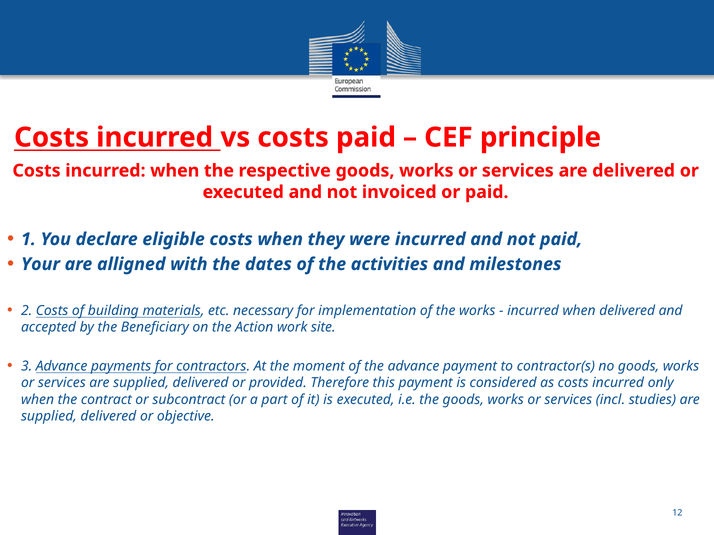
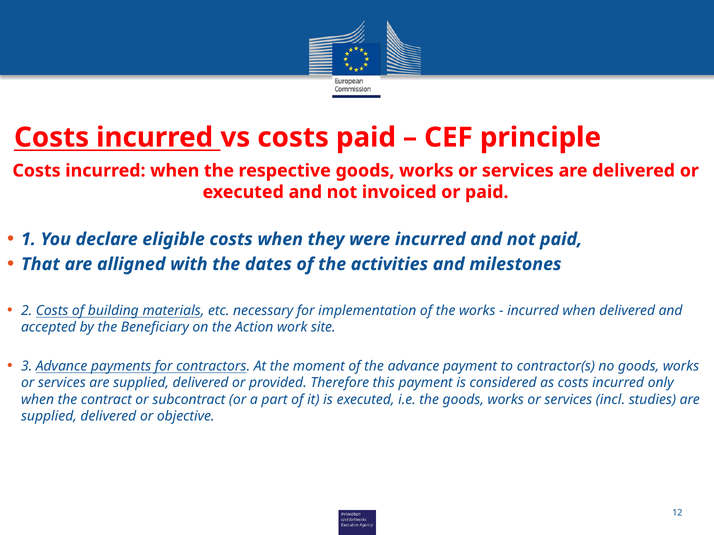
Your: Your -> That (40, 264)
